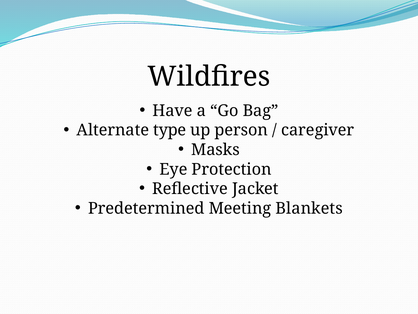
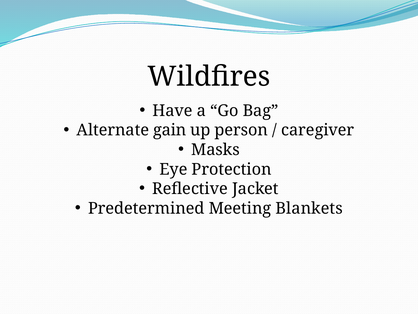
type: type -> gain (170, 130)
